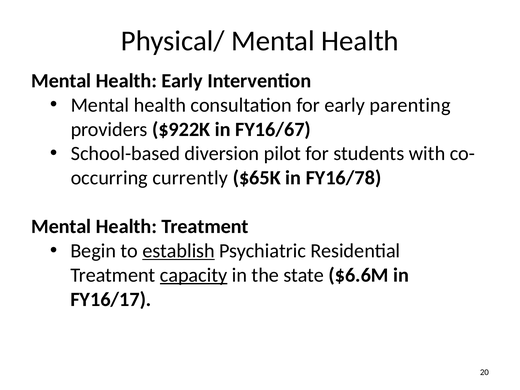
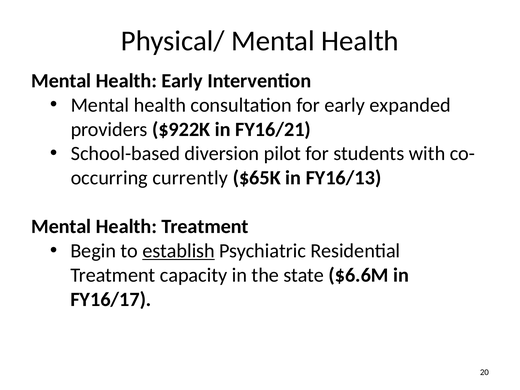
parenting: parenting -> expanded (410, 105)
FY16/67: FY16/67 -> FY16/21 (273, 129)
FY16/78: FY16/78 -> FY16/13 (344, 178)
capacity underline: present -> none (194, 275)
